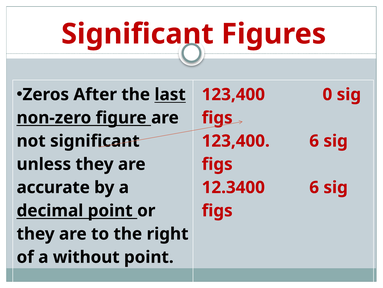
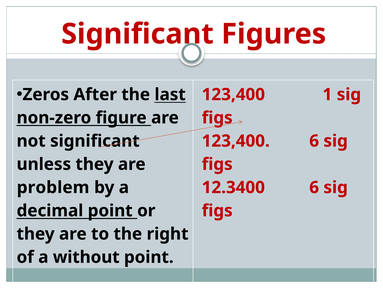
0: 0 -> 1 (327, 94)
accurate: accurate -> problem (53, 187)
